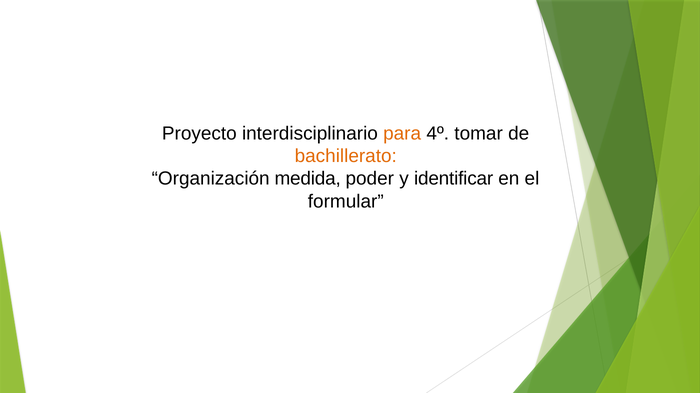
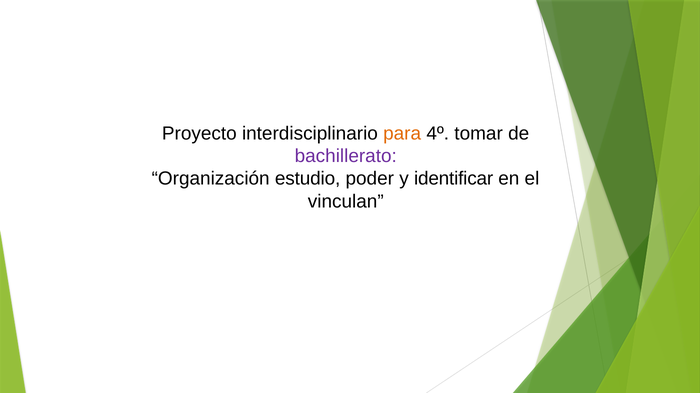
bachillerato colour: orange -> purple (346, 156)
medida: medida -> estudio (308, 179)
formular: formular -> vinculan (346, 202)
